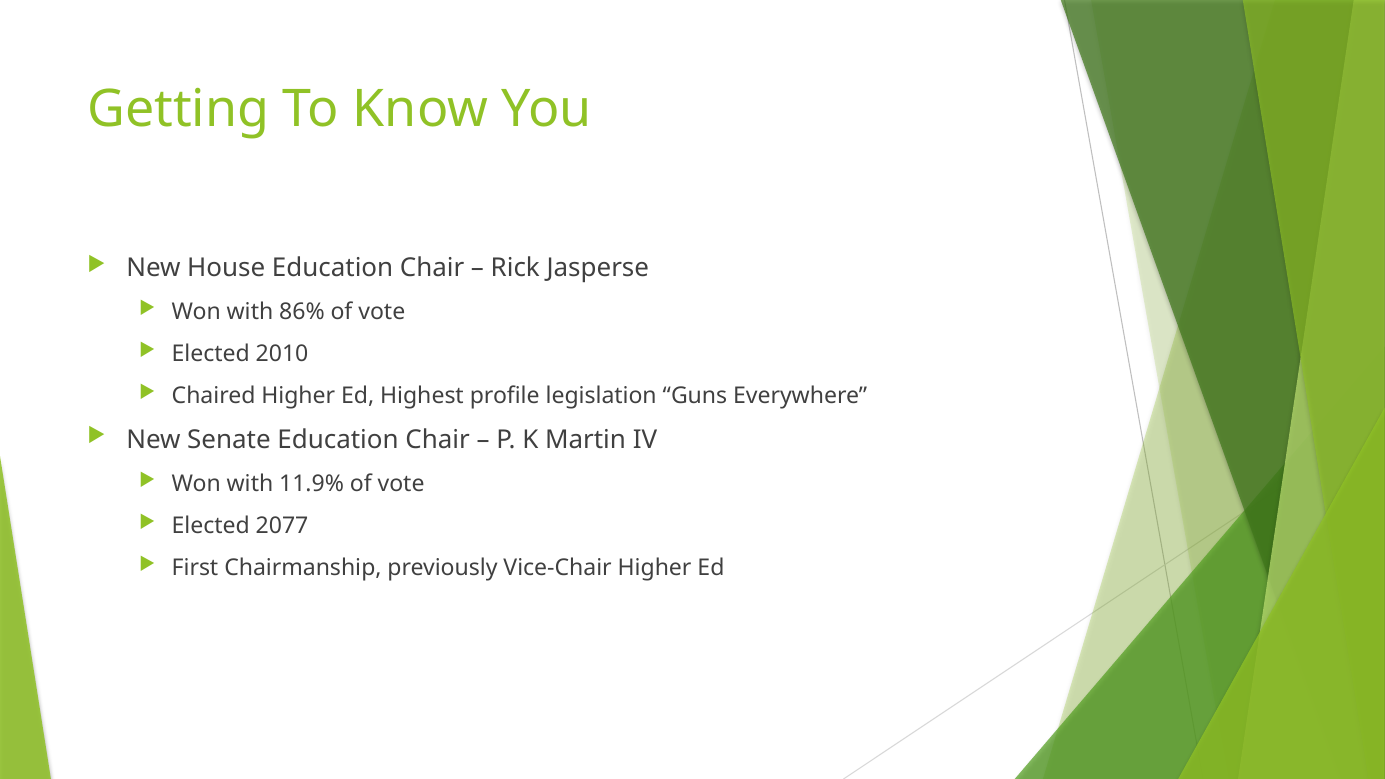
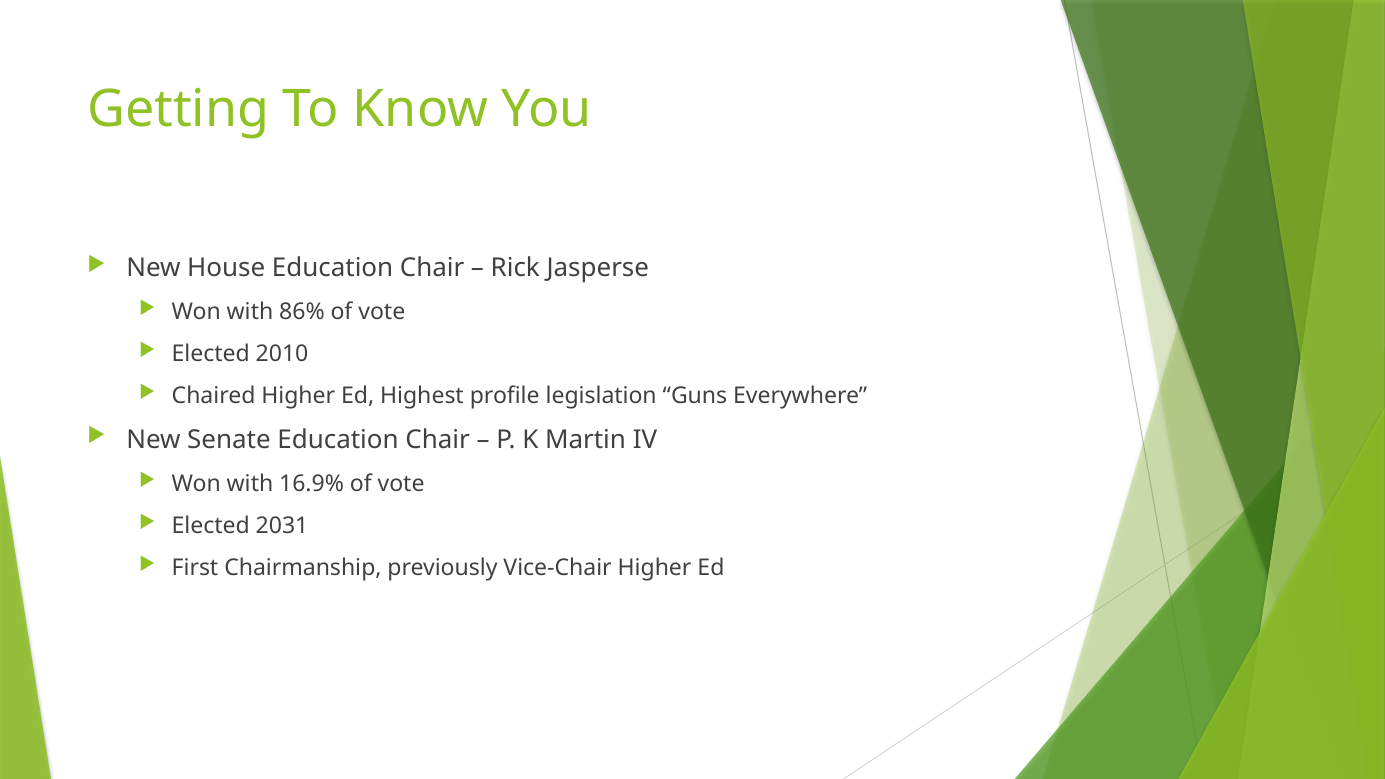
11.9%: 11.9% -> 16.9% (312, 484)
2077: 2077 -> 2031 (282, 526)
